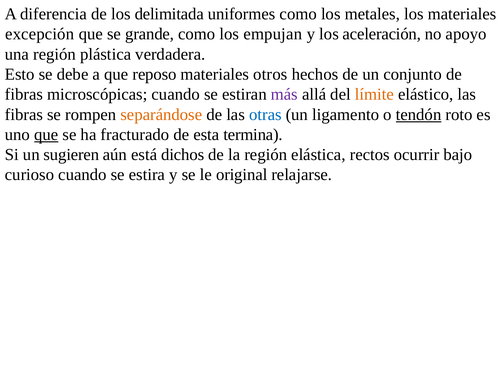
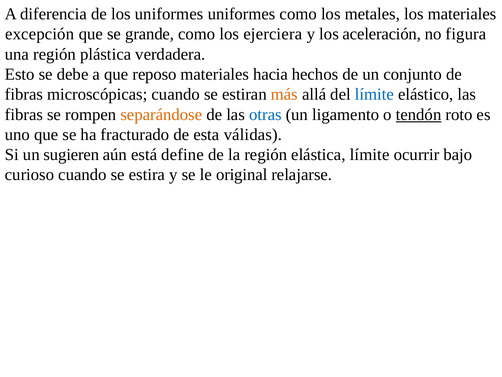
los delimitada: delimitada -> uniformes (169, 14)
empujan: empujan -> ejerciera (273, 34)
apoyo: apoyo -> figura (466, 34)
otros: otros -> hacia (271, 74)
más colour: purple -> orange (284, 94)
límite colour: orange -> blue (374, 94)
que underline: present -> none (46, 134)
termina: termina -> válidas (253, 134)
dichos: dichos -> define (183, 154)
elástica rectos: rectos -> límite (370, 154)
